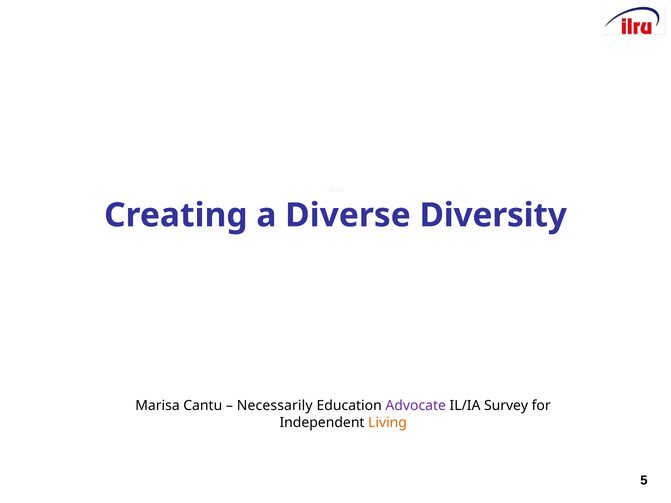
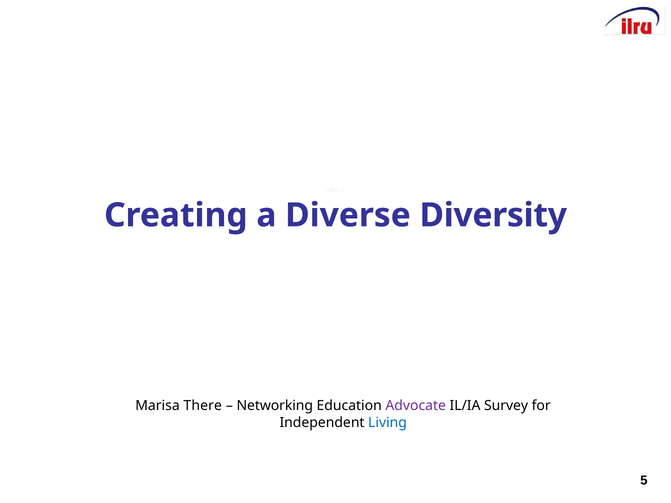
Cantu: Cantu -> There (203, 406)
Necessarily: Necessarily -> Networking (275, 406)
Living colour: orange -> blue (388, 423)
